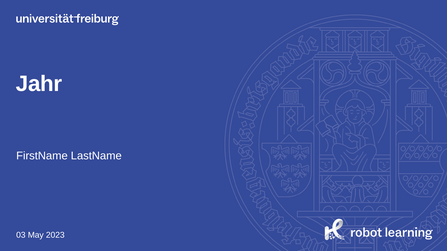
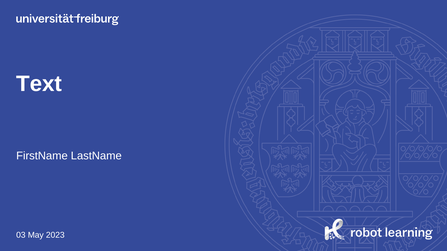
Jahr: Jahr -> Text (39, 84)
